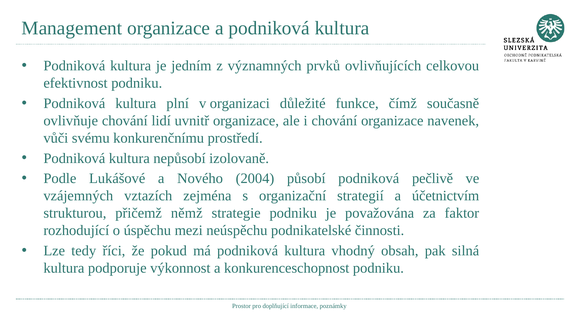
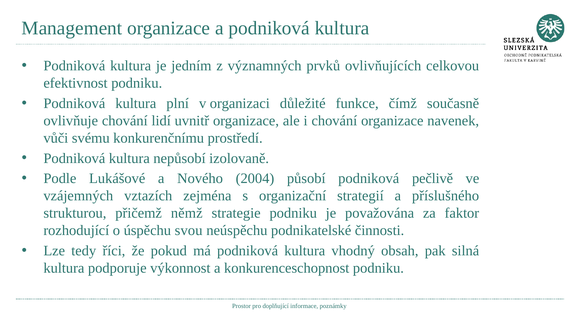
účetnictvím: účetnictvím -> příslušného (446, 196)
mezi: mezi -> svou (189, 231)
